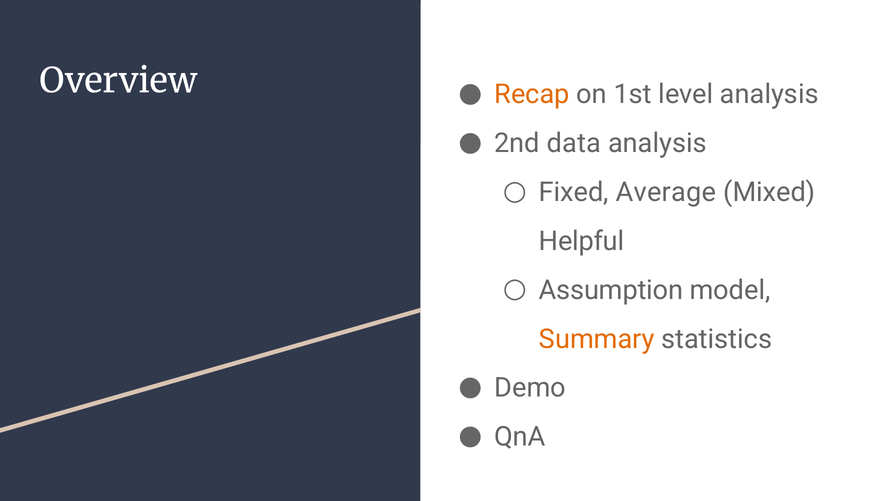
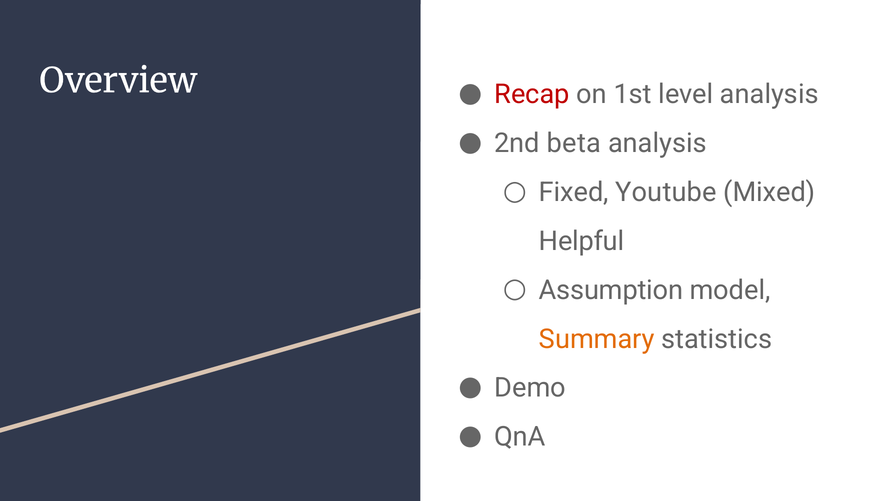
Recap colour: orange -> red (532, 94)
data: data -> beta (574, 143)
Average: Average -> Youtube (666, 192)
